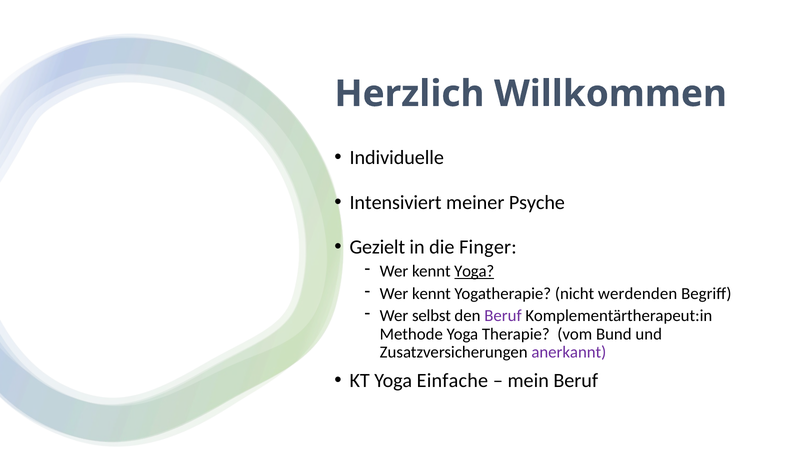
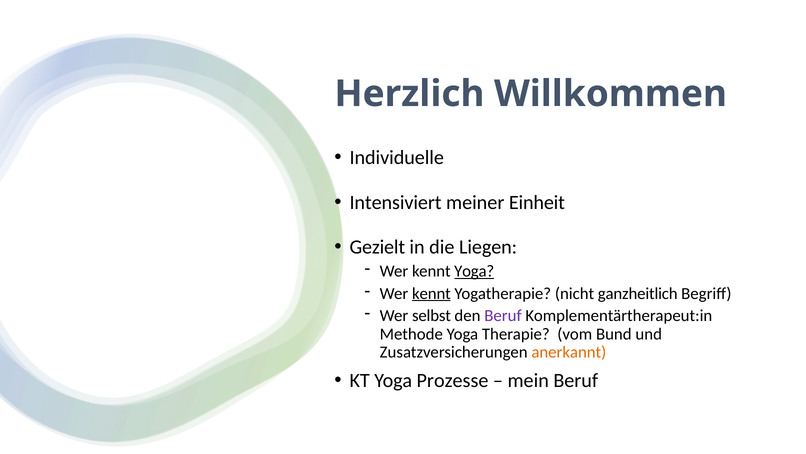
Psyche: Psyche -> Einheit (537, 202)
Finger: Finger -> Liegen (488, 247)
kennt underline: none -> present (431, 293)
werdenden: werdenden -> ganzheitlich (638, 293)
anerkannt colour: purple -> orange (569, 352)
Einfache: Einfache -> Prozesse (452, 380)
